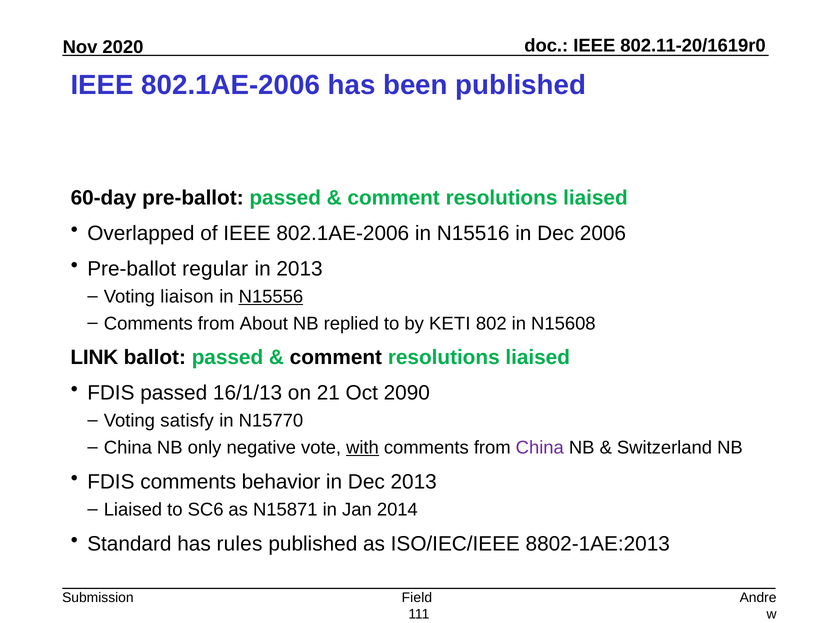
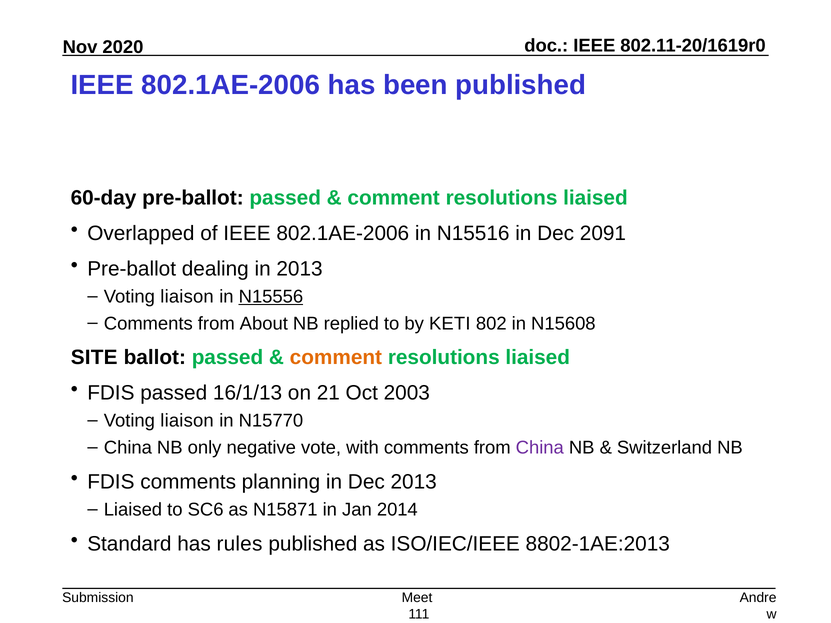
2006: 2006 -> 2091 (603, 233)
regular: regular -> dealing (215, 269)
LINK: LINK -> SITE (94, 358)
comment colour: black -> orange (336, 358)
2090: 2090 -> 2003 (407, 393)
satisfy: satisfy -> liaison (187, 421)
with underline: present -> none (362, 448)
behavior: behavior -> planning (281, 482)
Field: Field -> Meet (417, 598)
